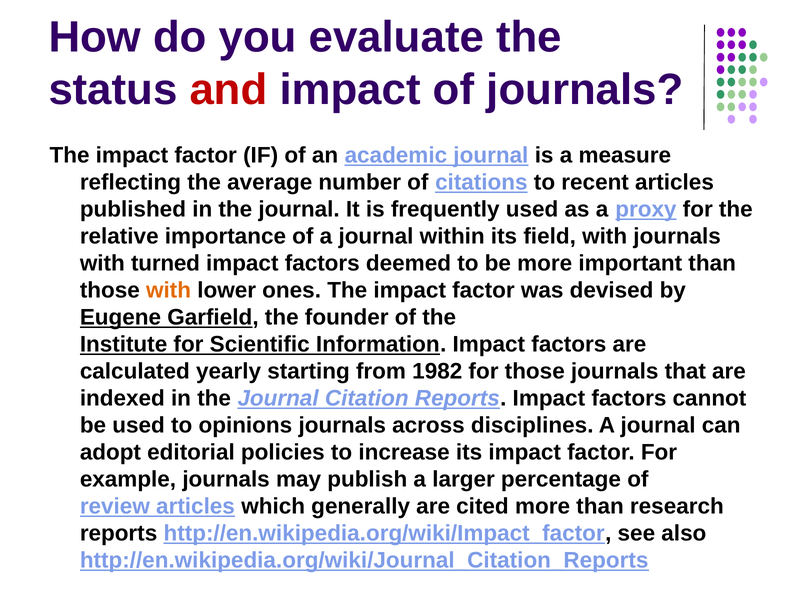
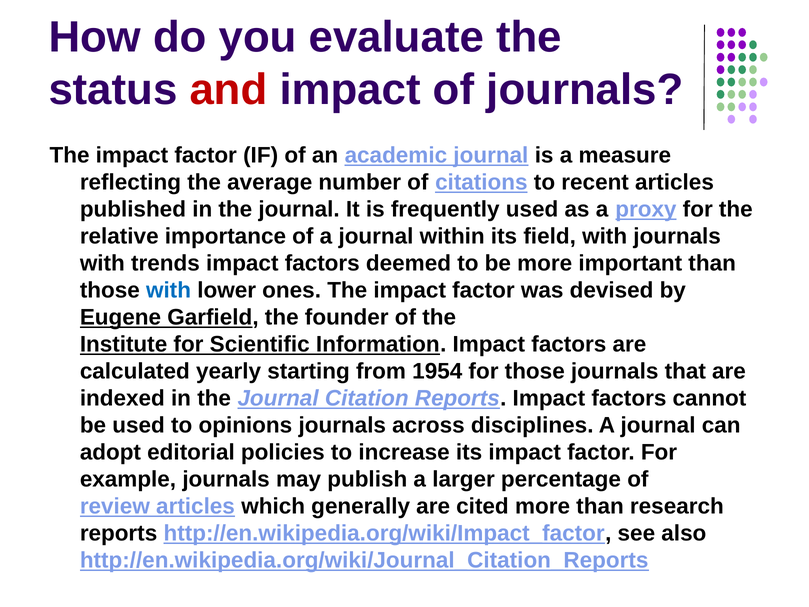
turned: turned -> trends (165, 263)
with colour: orange -> blue (168, 290)
1982: 1982 -> 1954 (437, 371)
